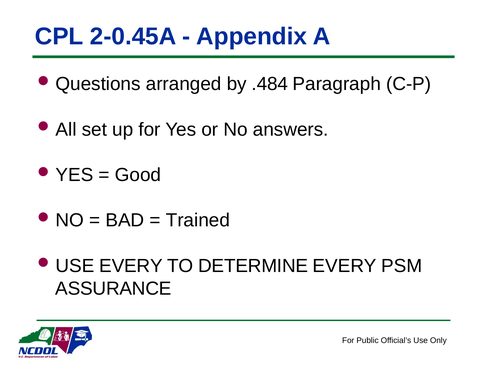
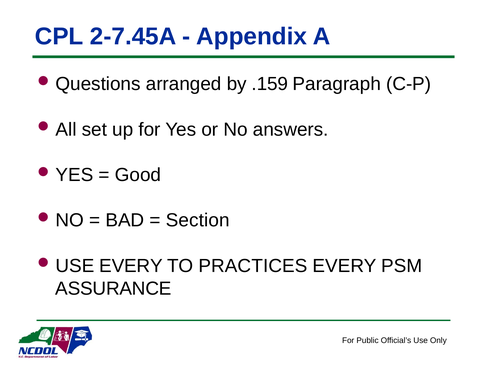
2-0.45A: 2-0.45A -> 2-7.45A (133, 37)
.484: .484 -> .159 (270, 84)
Trained: Trained -> Section (198, 221)
DETERMINE: DETERMINE -> PRACTICES (253, 266)
